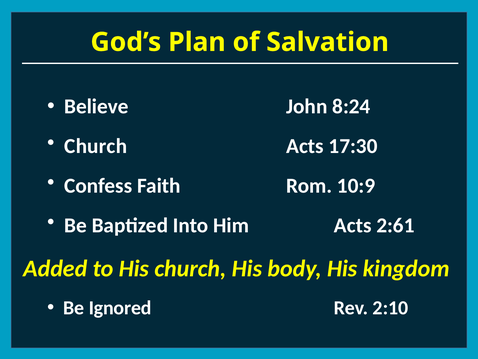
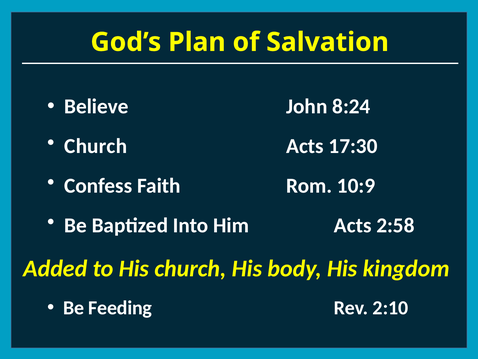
2:61: 2:61 -> 2:58 (395, 225)
Ignored: Ignored -> Feeding (120, 307)
